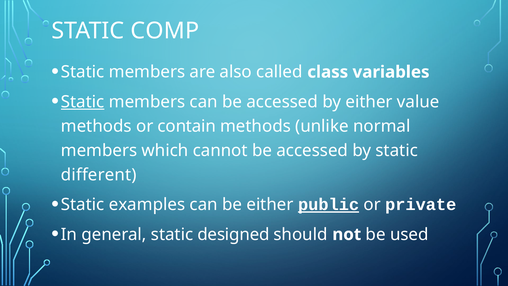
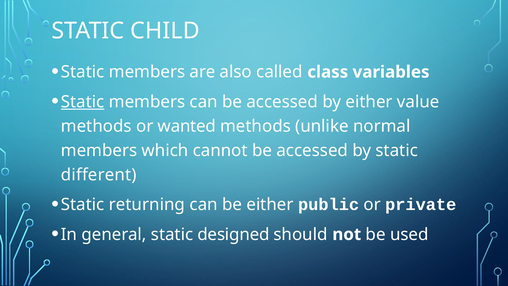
COMP: COMP -> CHILD (165, 31)
contain: contain -> wanted (187, 126)
examples: examples -> returning (147, 205)
public underline: present -> none (329, 205)
